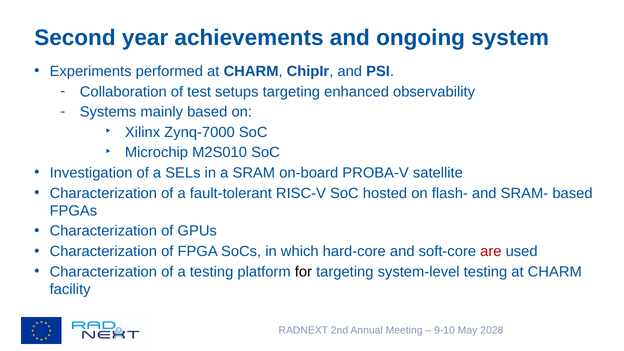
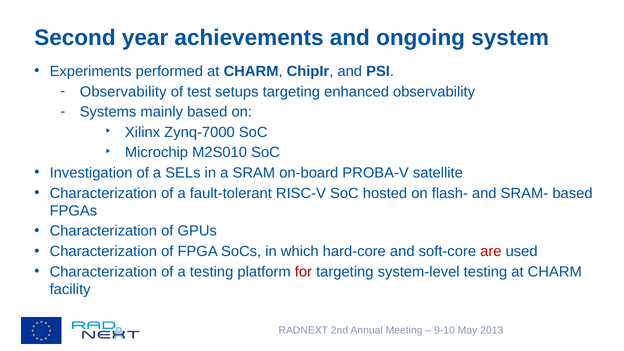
Collaboration: Collaboration -> Observability (123, 92)
for colour: black -> red (303, 272)
2028: 2028 -> 2013 (492, 330)
